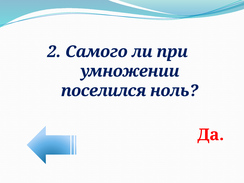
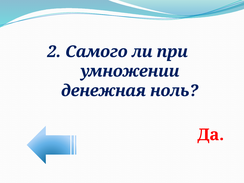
поселился: поселился -> денежная (104, 91)
